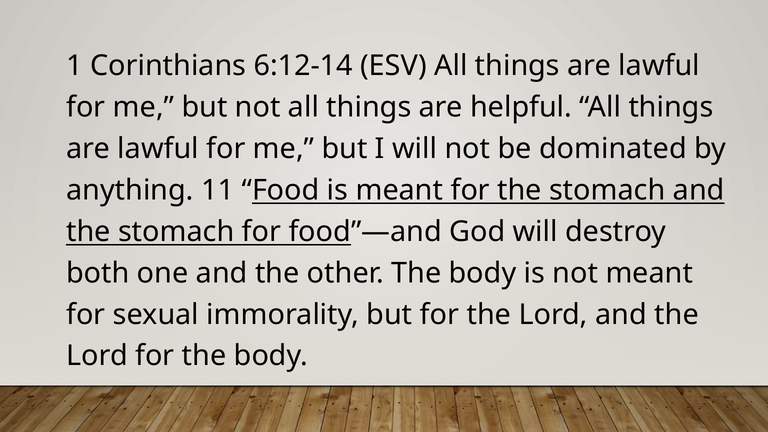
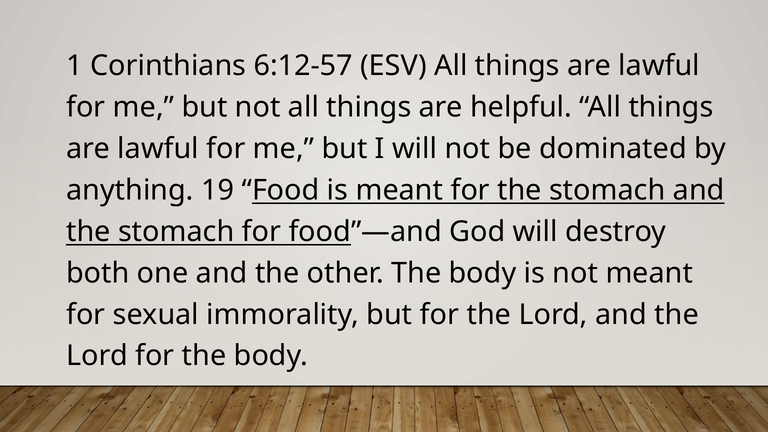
6:12-14: 6:12-14 -> 6:12-57 (303, 66)
11: 11 -> 19 (218, 190)
